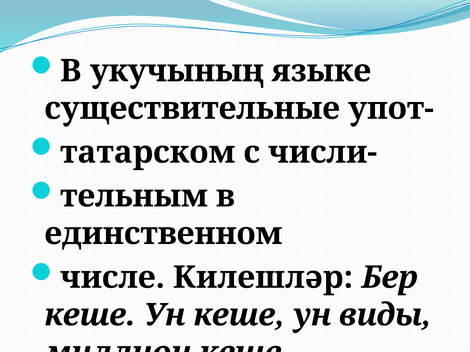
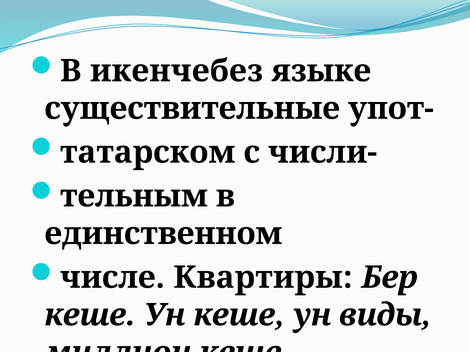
укучының: укучының -> икенчебез (177, 71)
Килешләр: Килешләр -> Квартиры (263, 278)
